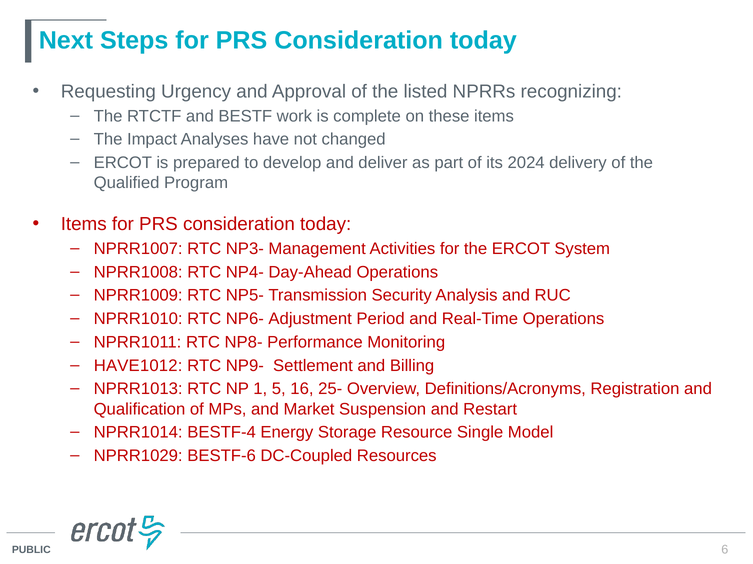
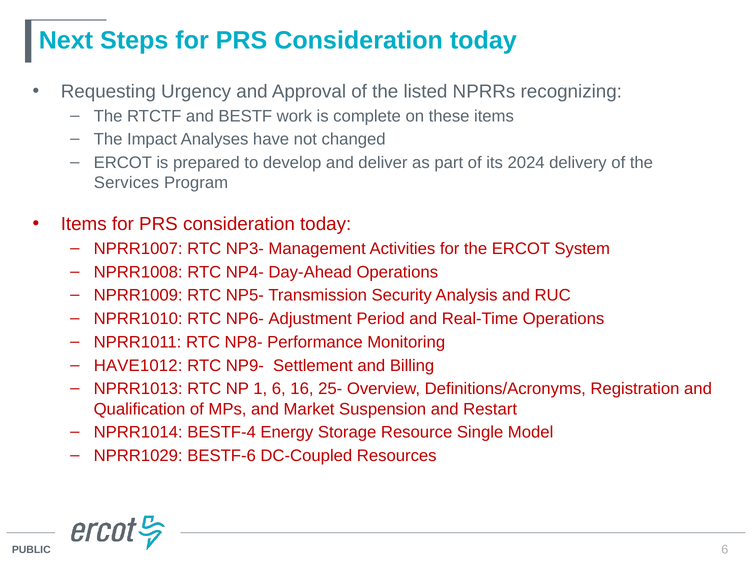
Qualified: Qualified -> Services (126, 183)
1 5: 5 -> 6 (279, 389)
